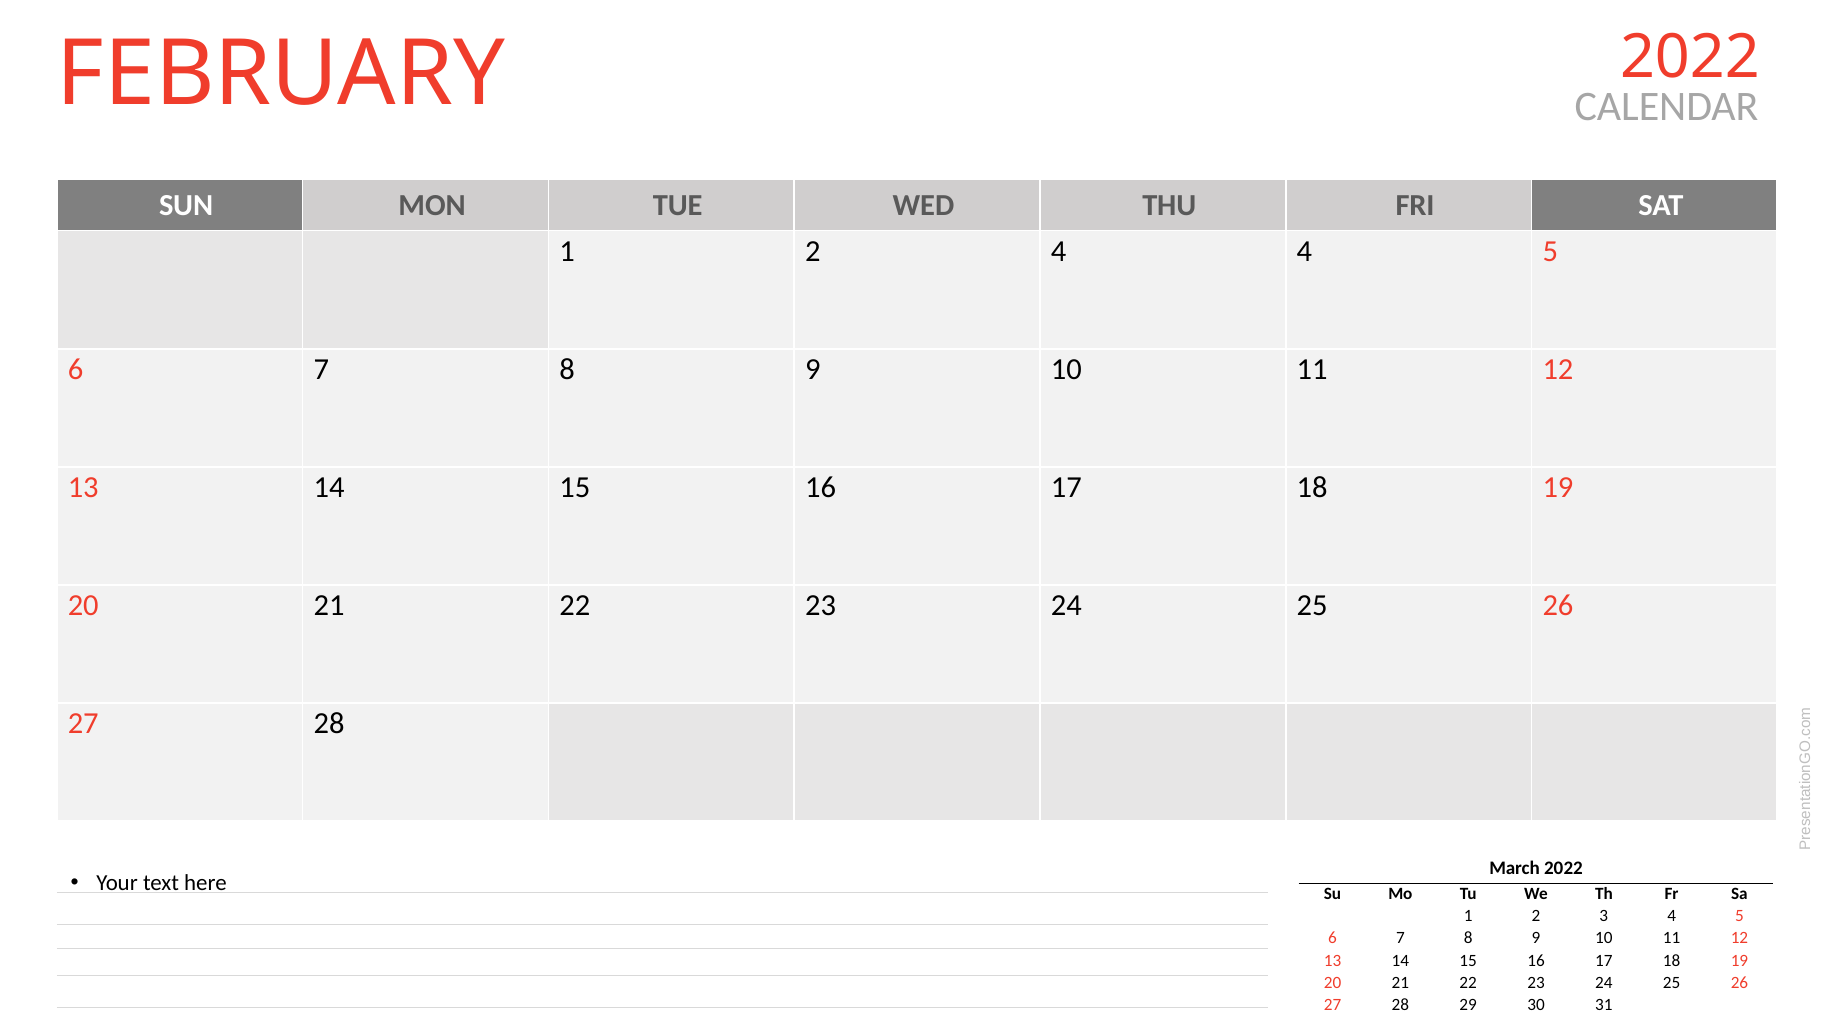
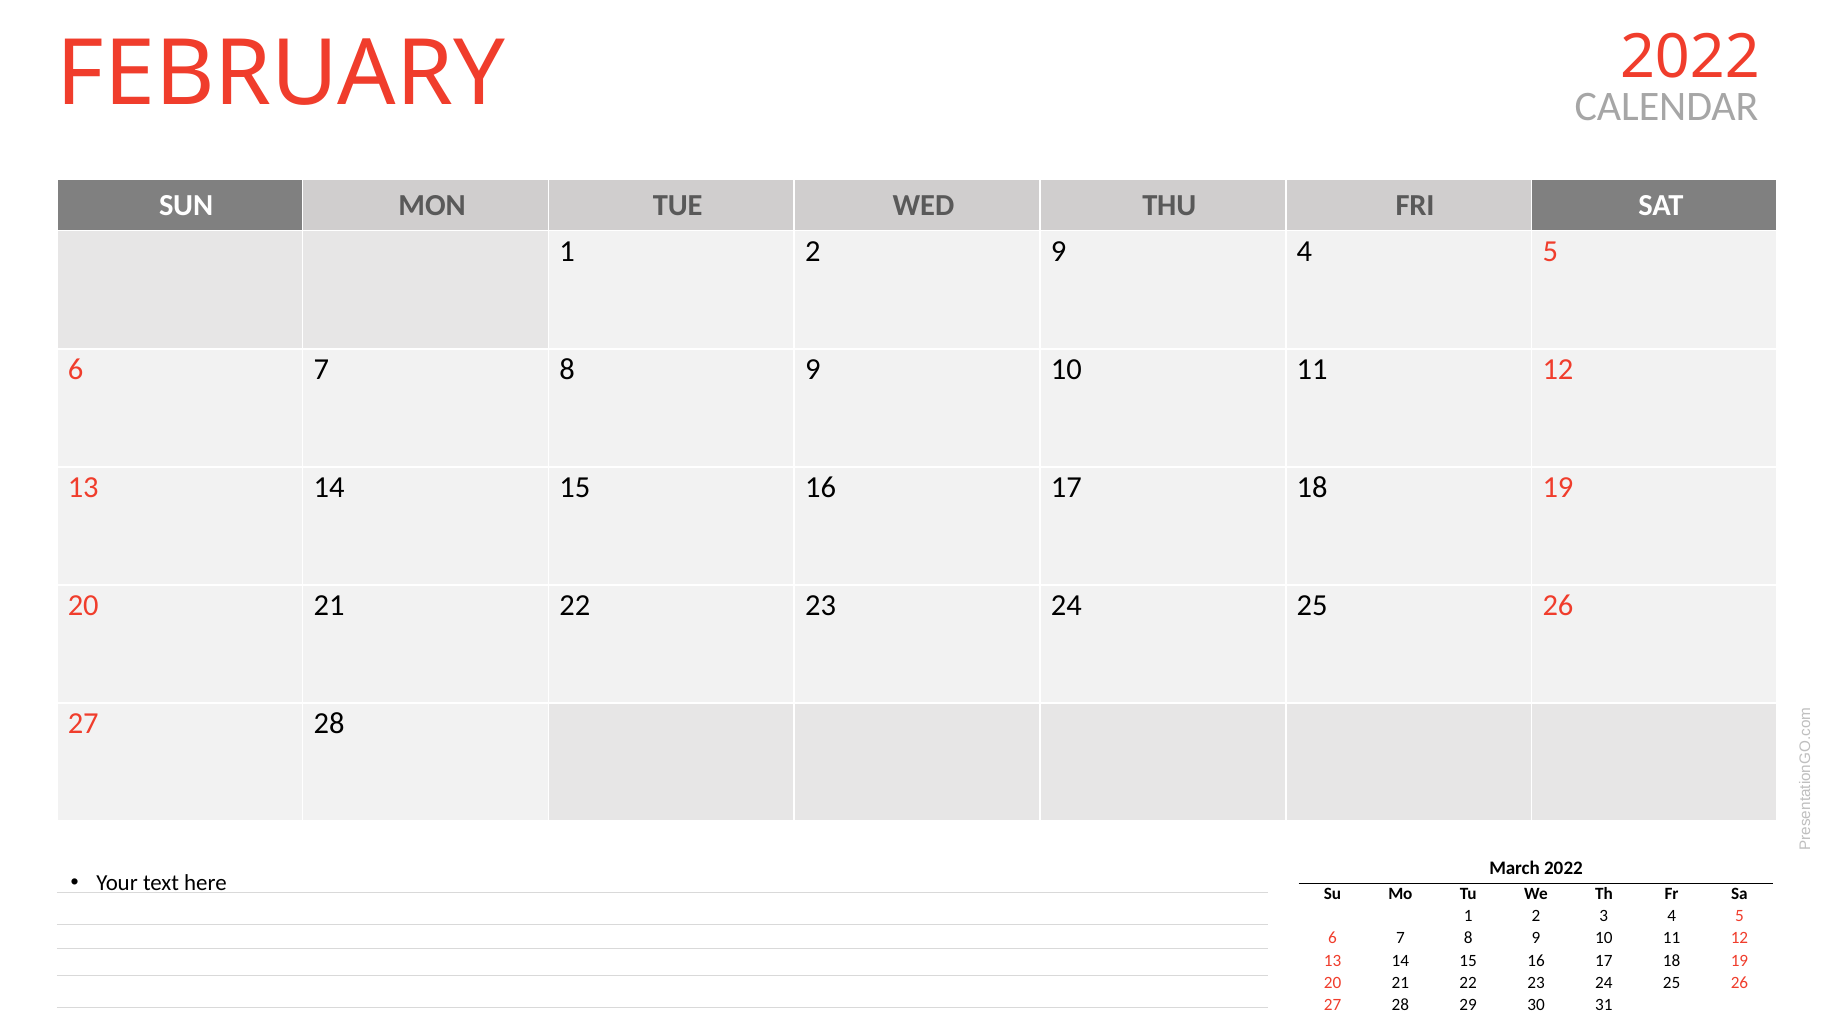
2 4: 4 -> 9 (1059, 251)
